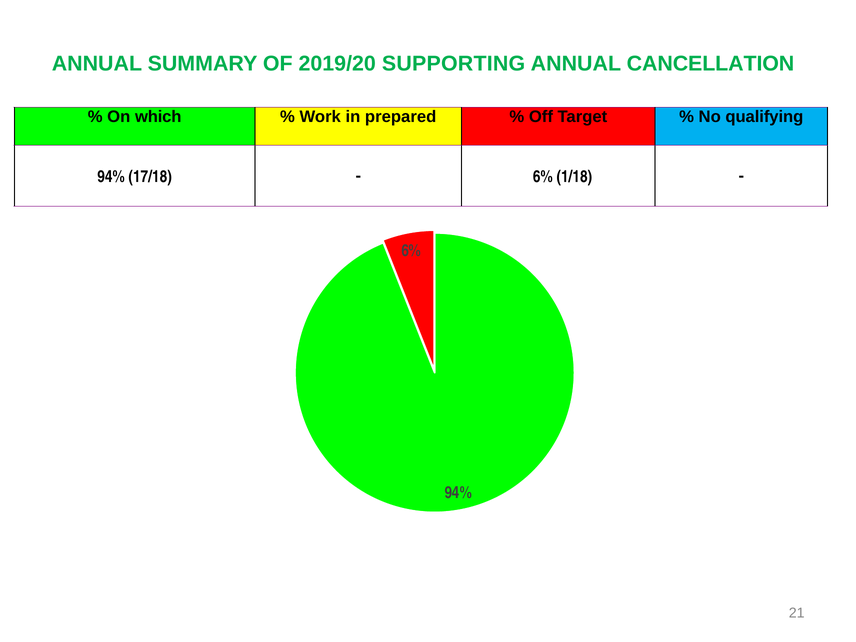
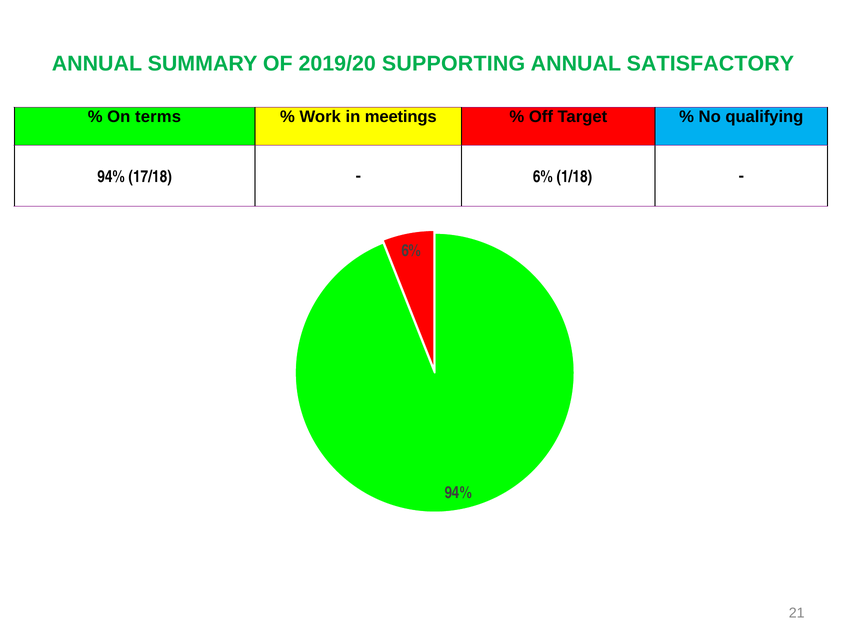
CANCELLATION: CANCELLATION -> SATISFACTORY (710, 64)
which: which -> terms (158, 117)
prepared: prepared -> meetings (401, 117)
